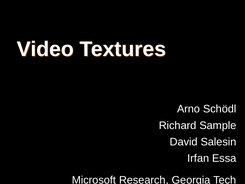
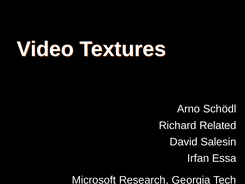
Sample: Sample -> Related (218, 125)
